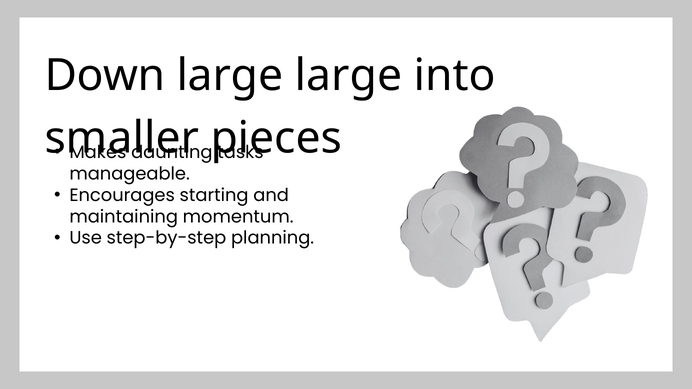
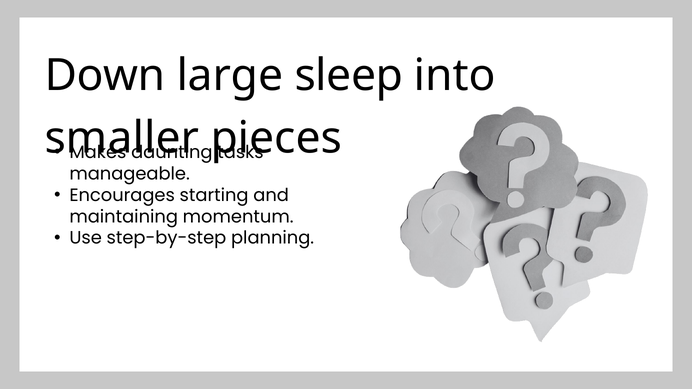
large large: large -> sleep (349, 76)
